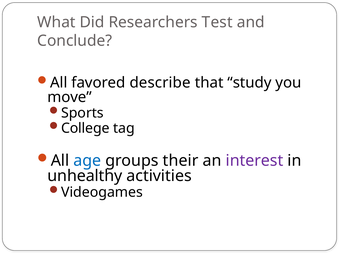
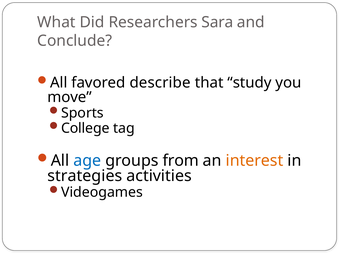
Test: Test -> Sara (217, 22)
their: their -> from (181, 161)
interest colour: purple -> orange (255, 161)
unhealthy: unhealthy -> strategies (85, 176)
